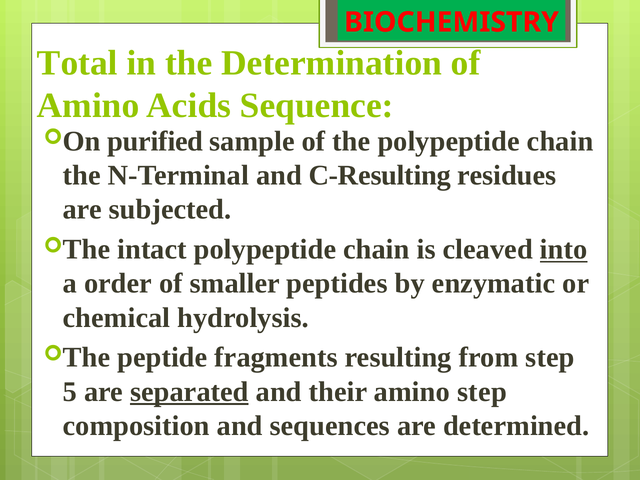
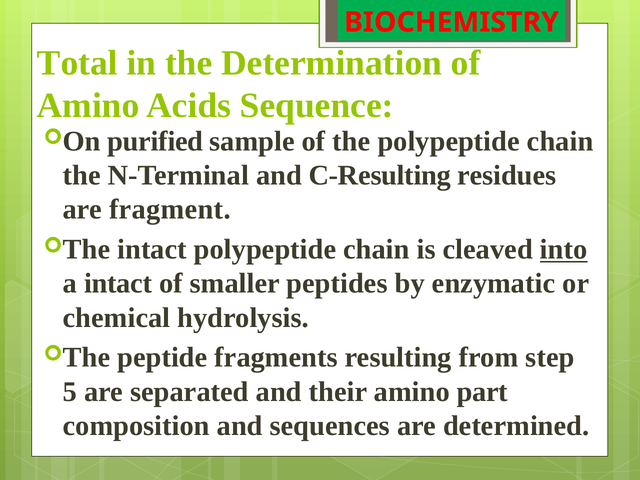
subjected: subjected -> fragment (170, 210)
a order: order -> intact (118, 284)
separated underline: present -> none (189, 392)
amino step: step -> part (482, 392)
